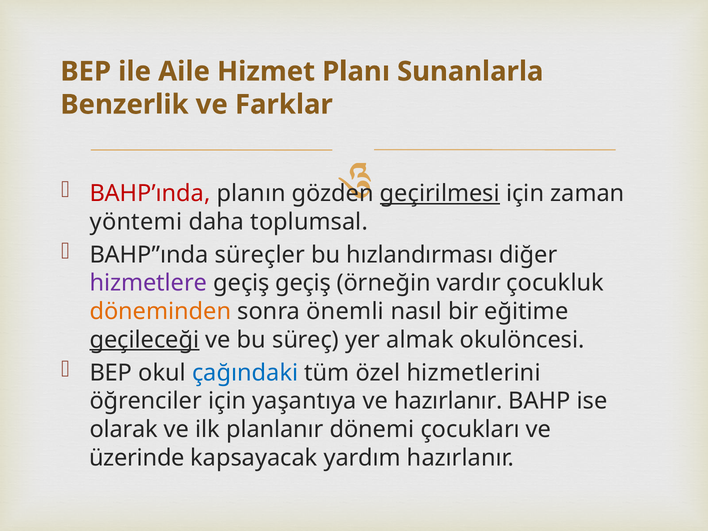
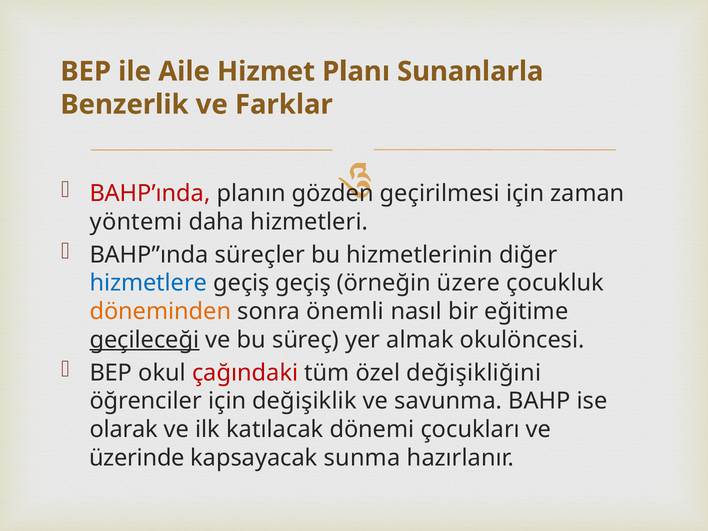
geçirilmesi underline: present -> none (440, 193)
toplumsal: toplumsal -> hizmetleri (309, 222)
hızlandırması: hızlandırması -> hizmetlerinin (420, 255)
hizmetlere colour: purple -> blue (148, 283)
vardır: vardır -> üzere (468, 283)
çağındaki colour: blue -> red (245, 373)
hizmetlerini: hizmetlerini -> değişikliğini (474, 373)
yaşantıya: yaşantıya -> değişiklik (304, 401)
ve hazırlanır: hazırlanır -> savunma (448, 401)
planlanır: planlanır -> katılacak (275, 429)
yardım: yardım -> sunma (362, 458)
